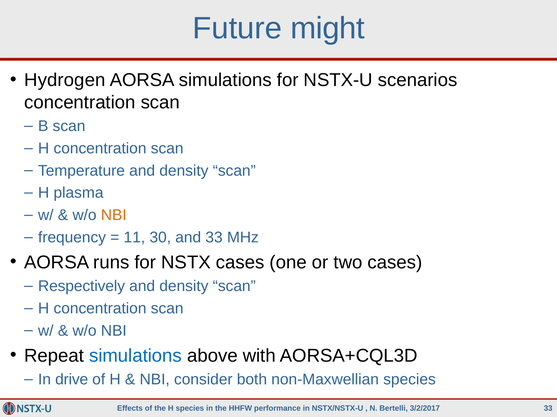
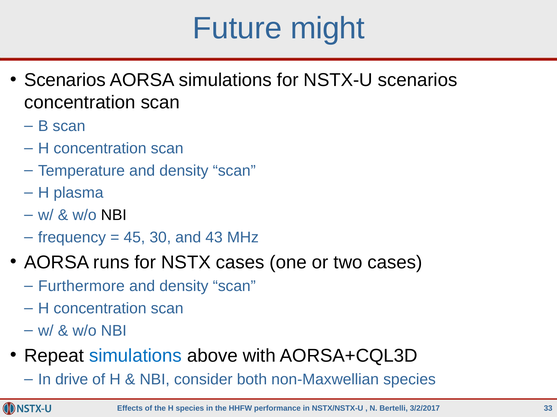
Hydrogen: Hydrogen -> Scenarios (65, 80)
NBI colour: orange -> black (114, 216)
11: 11 -> 45 (134, 238)
and 33: 33 -> 43 (214, 238)
Respectively: Respectively -> Furthermore (81, 287)
